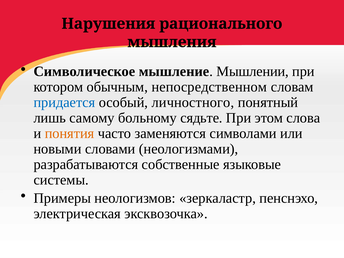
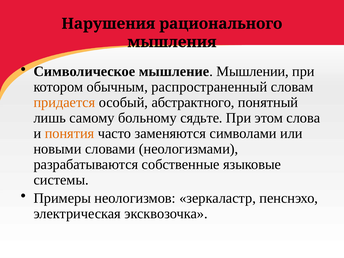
непосредственном: непосредственном -> распространенный (209, 87)
придается colour: blue -> orange (64, 102)
личностного: личностного -> абстрактного (193, 102)
